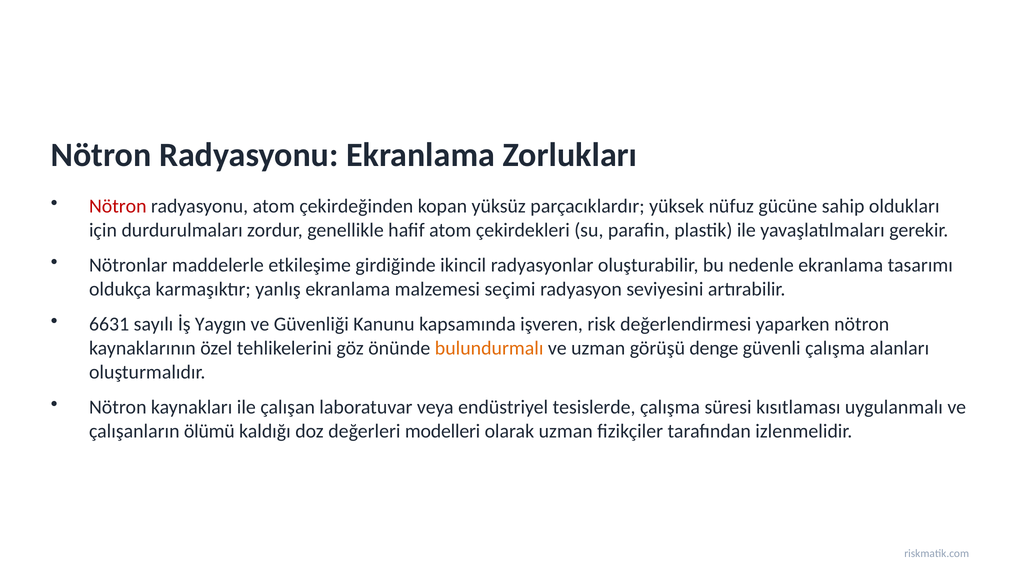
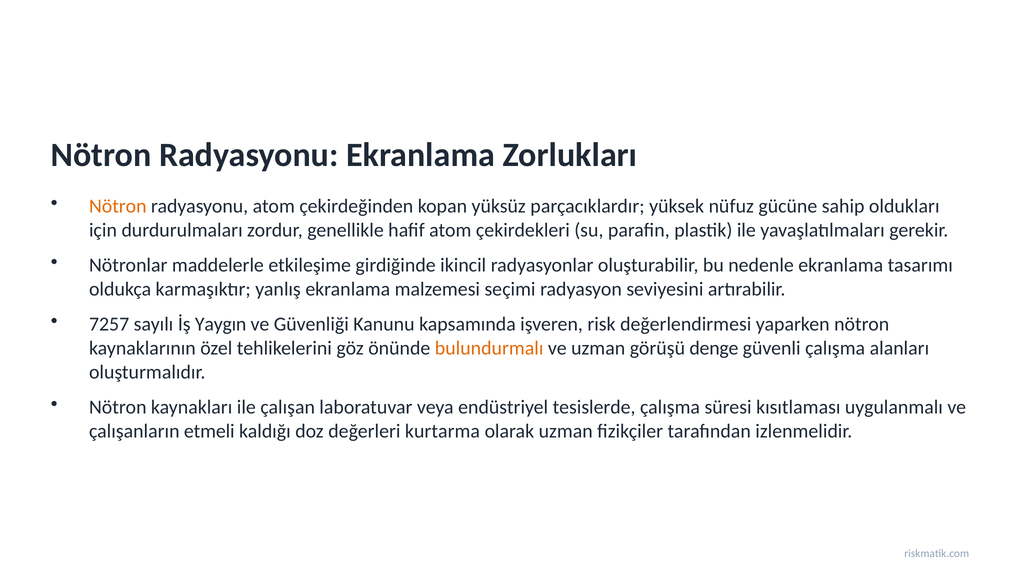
Nötron colour: red -> orange (118, 206)
6631: 6631 -> 7257 (109, 324)
ölümü: ölümü -> etmeli (209, 431)
modelleri: modelleri -> kurtarma (442, 431)
